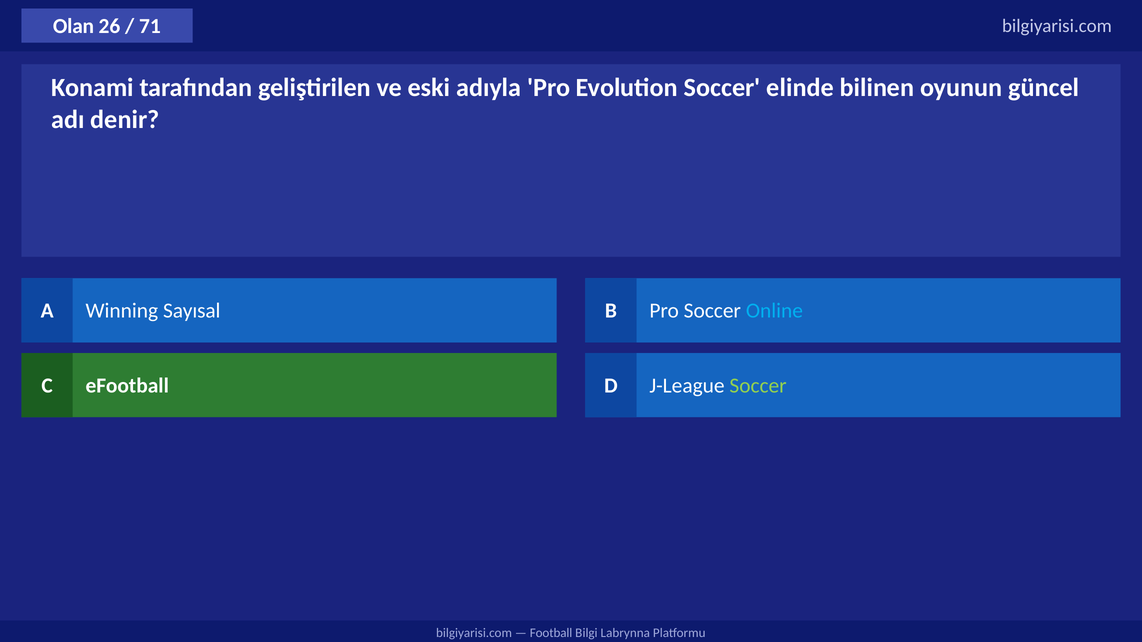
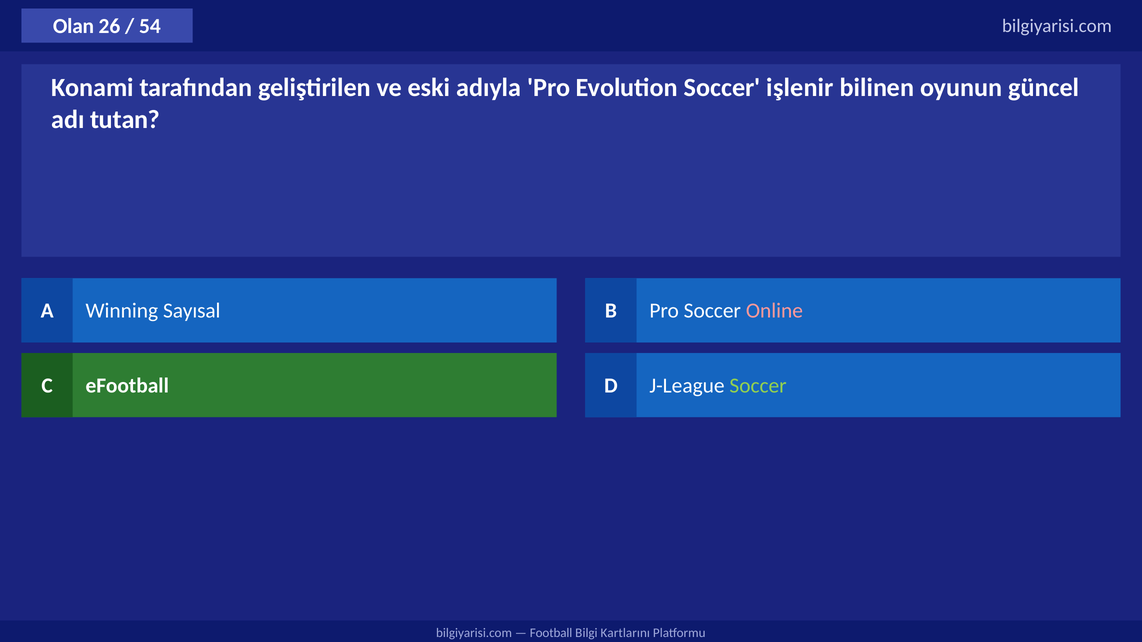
71: 71 -> 54 (150, 26)
elinde: elinde -> işlenir (800, 88)
denir: denir -> tutan (125, 120)
Online colour: light blue -> pink (774, 311)
Labrynna: Labrynna -> Kartlarını (625, 633)
